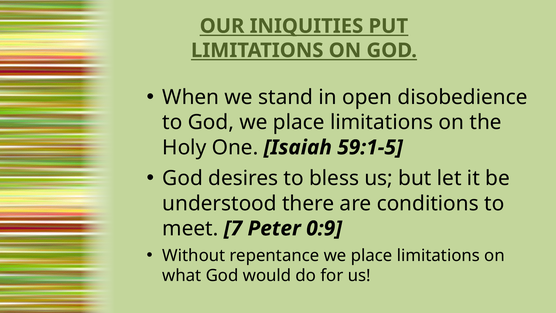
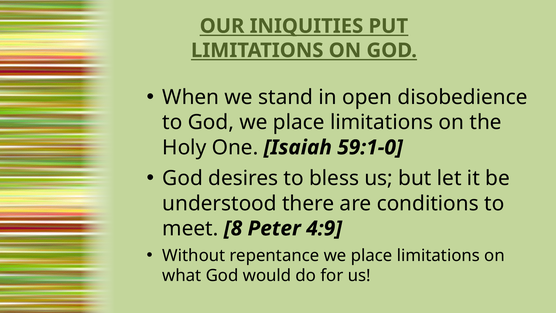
59:1-5: 59:1-5 -> 59:1-0 (370, 147)
7: 7 -> 8 (233, 228)
0:9: 0:9 -> 4:9 (324, 228)
